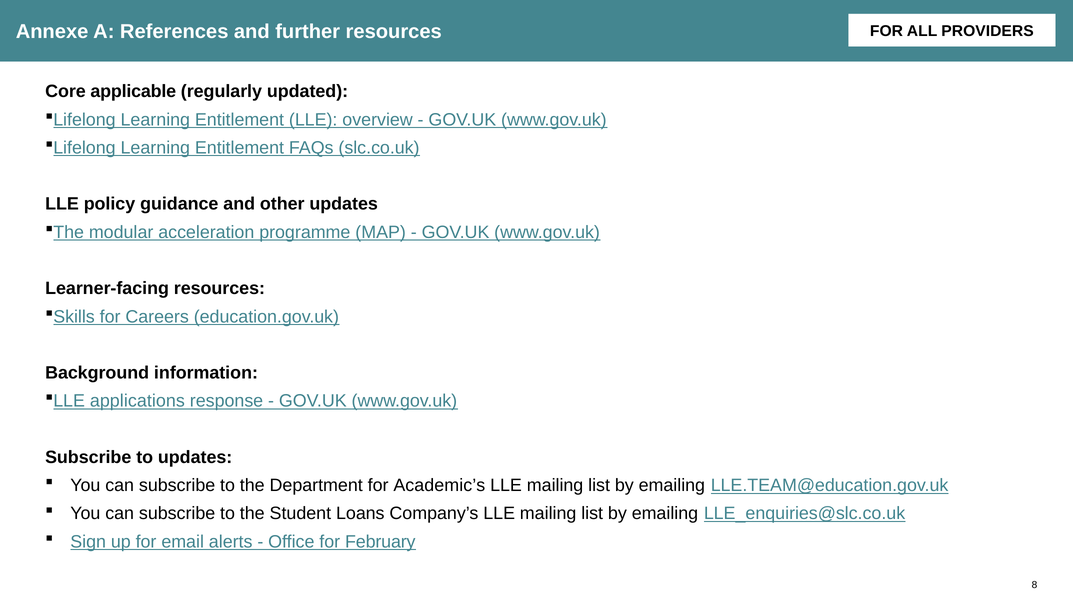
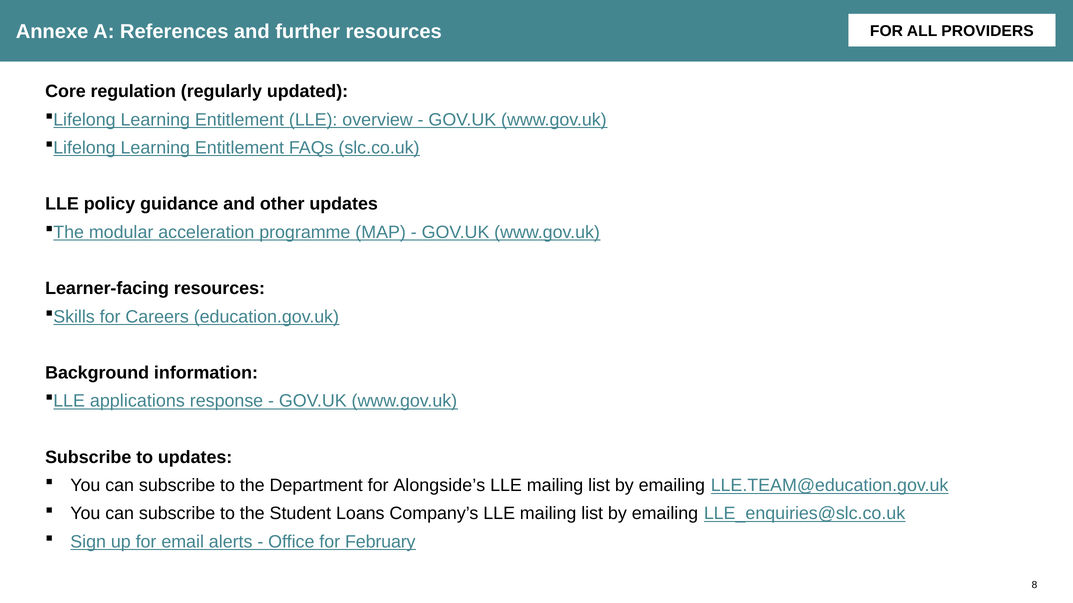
applicable: applicable -> regulation (133, 92)
Academic’s: Academic’s -> Alongside’s (439, 486)
